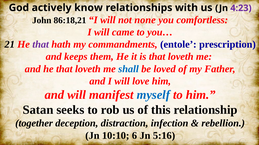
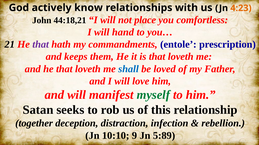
4:23 colour: purple -> orange (241, 8)
86:18,21: 86:18,21 -> 44:18,21 (70, 20)
none: none -> place (145, 20)
came: came -> hand (123, 32)
myself colour: blue -> green (153, 95)
6: 6 -> 9 (134, 136)
5:16: 5:16 -> 5:89 (164, 136)
